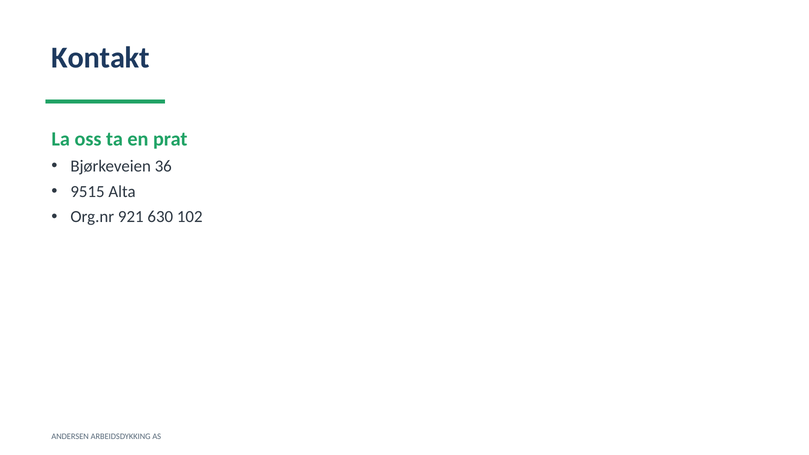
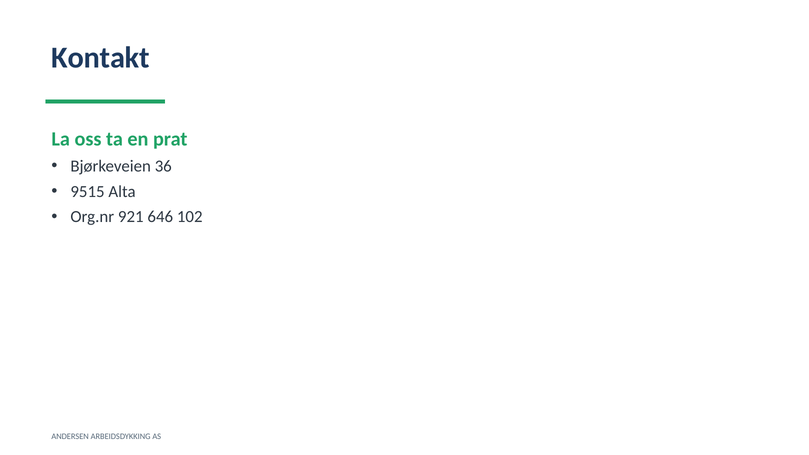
630: 630 -> 646 (160, 217)
